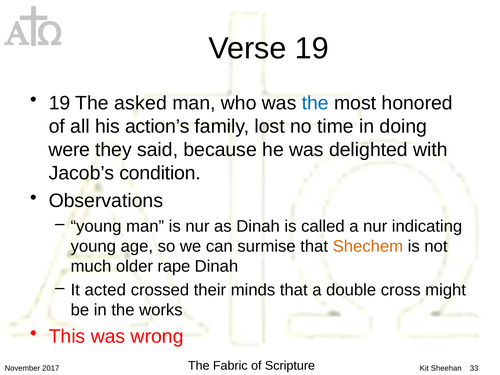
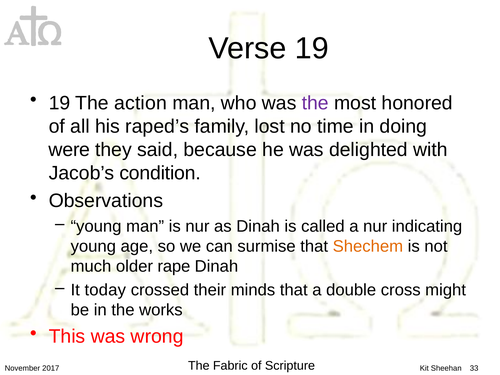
asked: asked -> action (141, 103)
the colour: blue -> purple (315, 103)
action’s: action’s -> raped’s (157, 126)
acted: acted -> today (105, 290)
